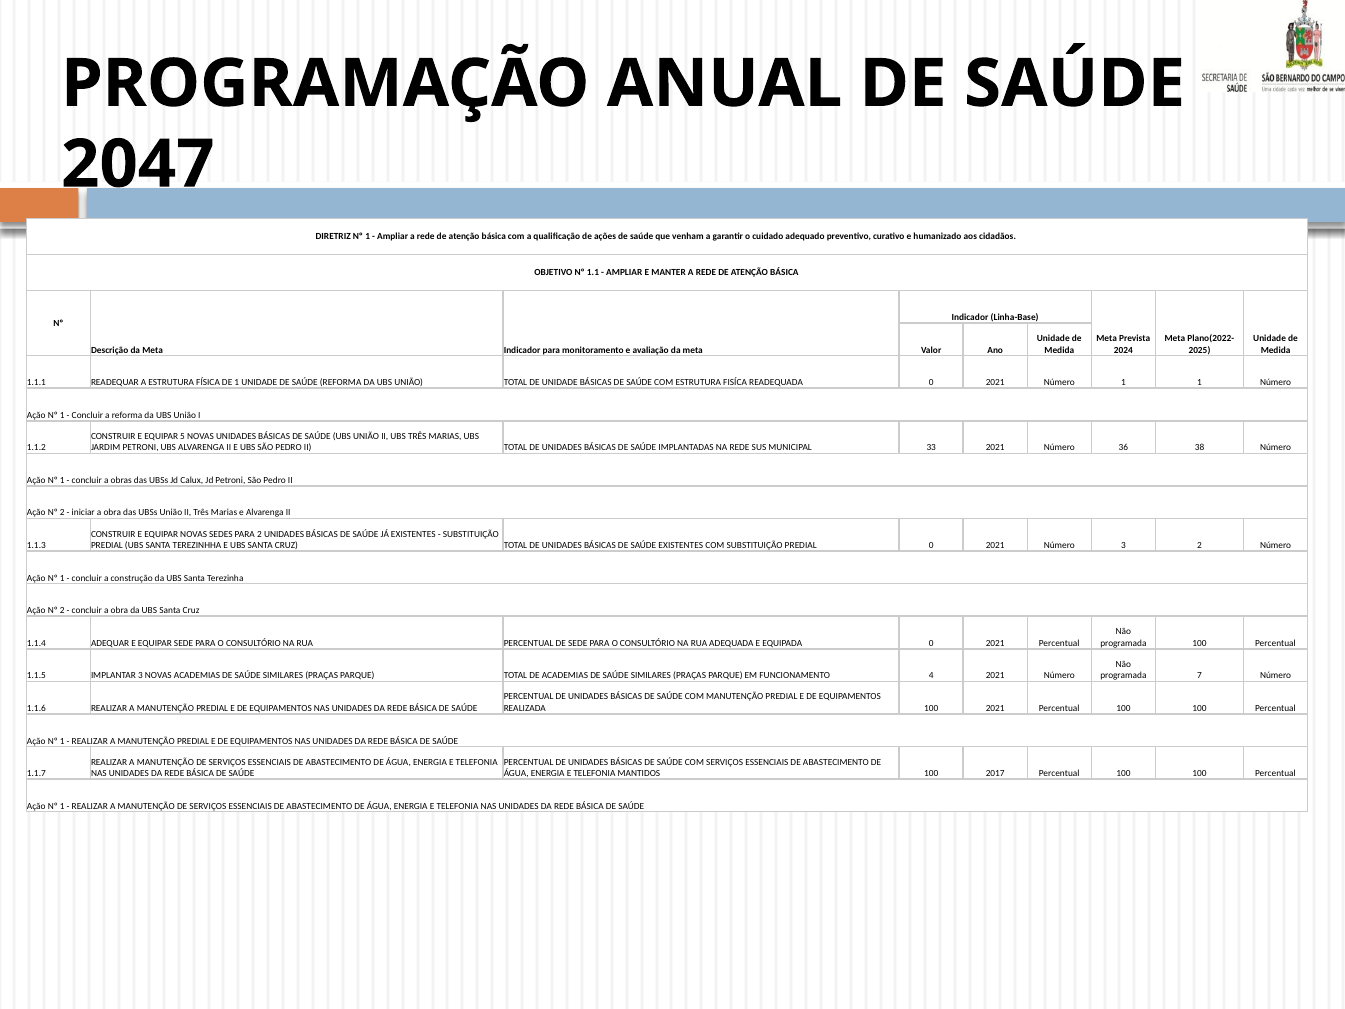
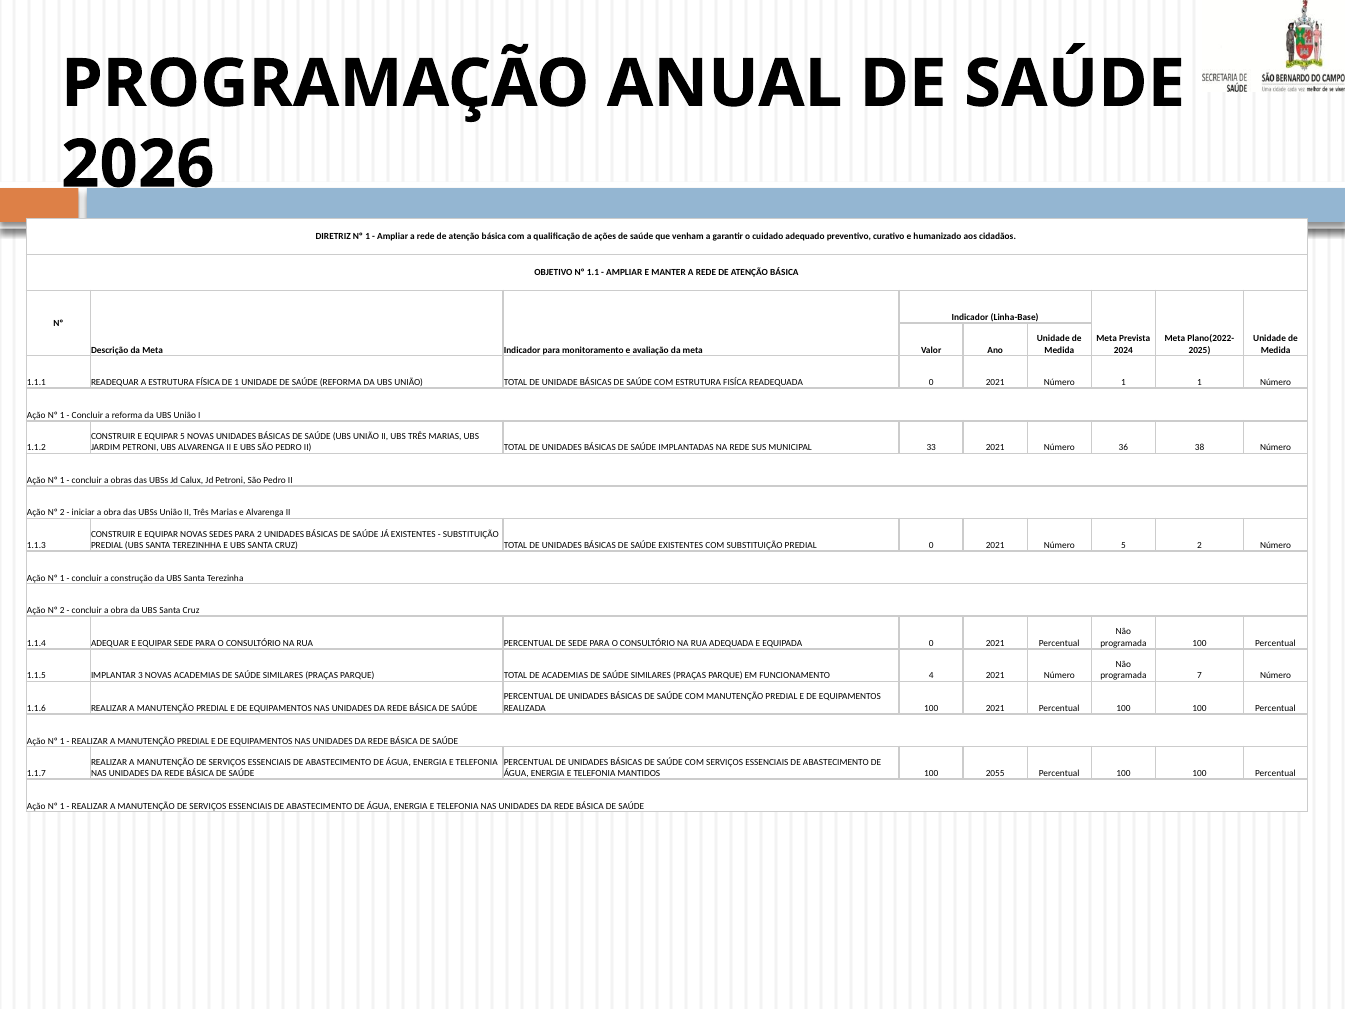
2047: 2047 -> 2026 (138, 164)
Número 3: 3 -> 5 (1123, 545)
2017: 2017 -> 2055 (995, 773)
